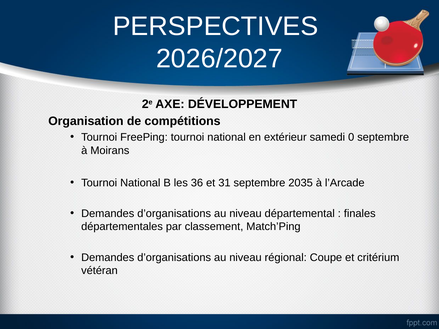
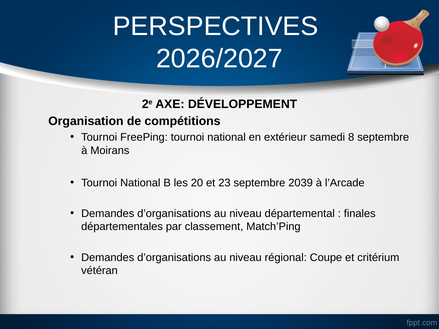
0: 0 -> 8 (351, 137)
36: 36 -> 20 (197, 183)
31: 31 -> 23 (224, 183)
2035: 2035 -> 2039 (301, 183)
